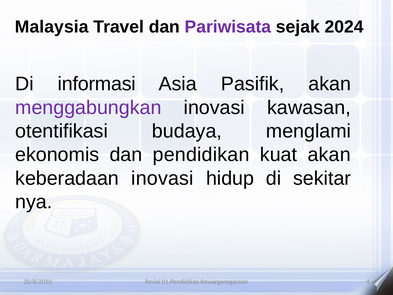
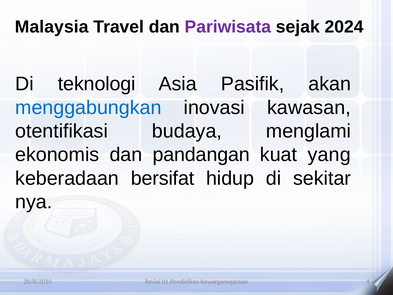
informasi: informasi -> teknologi (97, 84)
menggabungkan colour: purple -> blue (88, 107)
pendidikan: pendidikan -> pandangan (201, 155)
kuat akan: akan -> yang (329, 155)
keberadaan inovasi: inovasi -> bersifat (163, 178)
